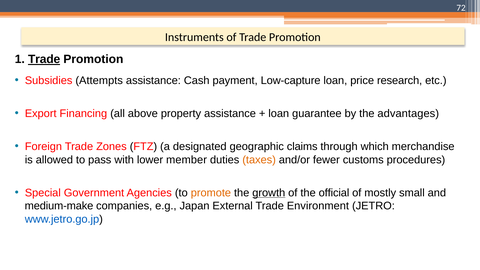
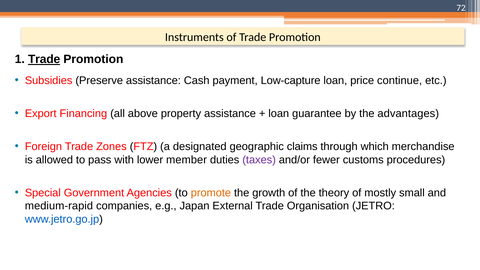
Attempts: Attempts -> Preserve (99, 81)
research: research -> continue (400, 81)
taxes colour: orange -> purple (259, 160)
growth underline: present -> none (269, 193)
official: official -> theory (334, 193)
medium-make: medium-make -> medium-rapid (59, 206)
Environment: Environment -> Organisation (318, 206)
